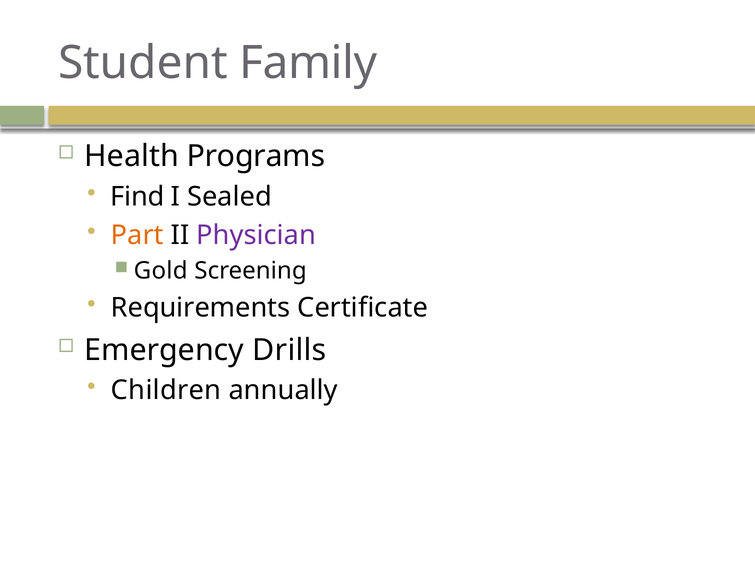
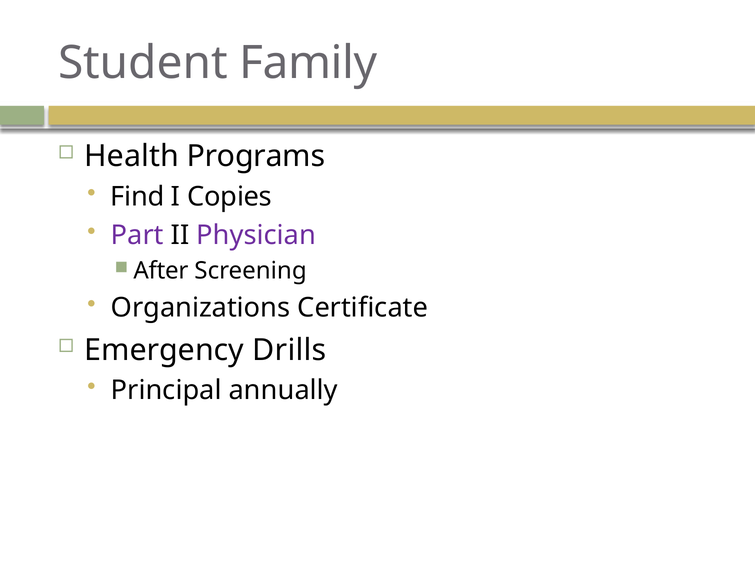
Sealed: Sealed -> Copies (230, 196)
Part colour: orange -> purple (137, 235)
Gold: Gold -> After (161, 271)
Requirements: Requirements -> Organizations (201, 307)
Children: Children -> Principal (166, 390)
